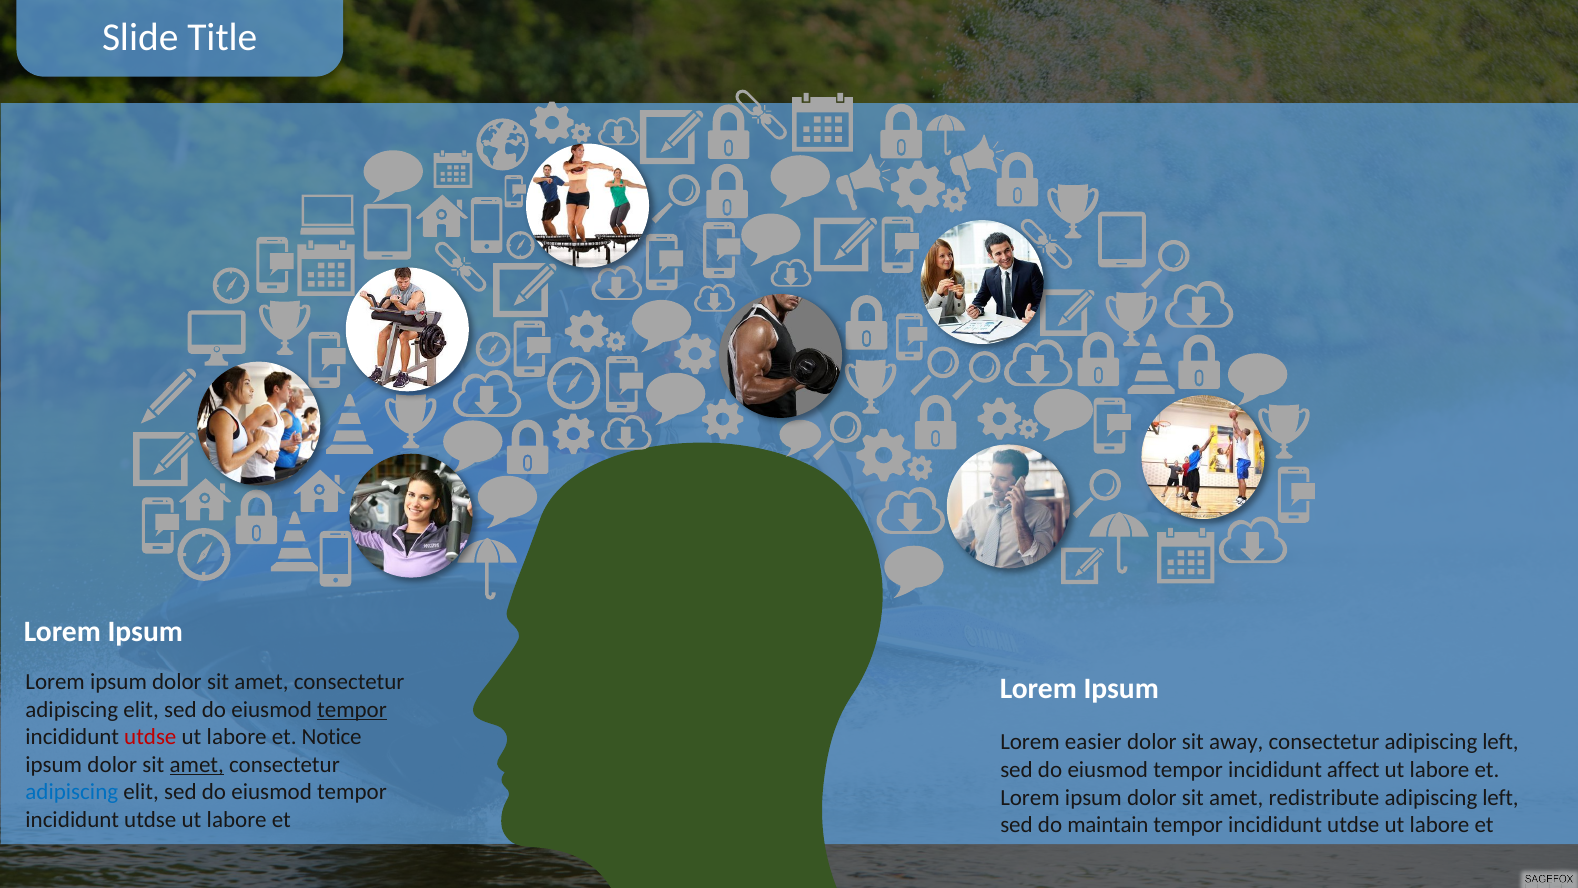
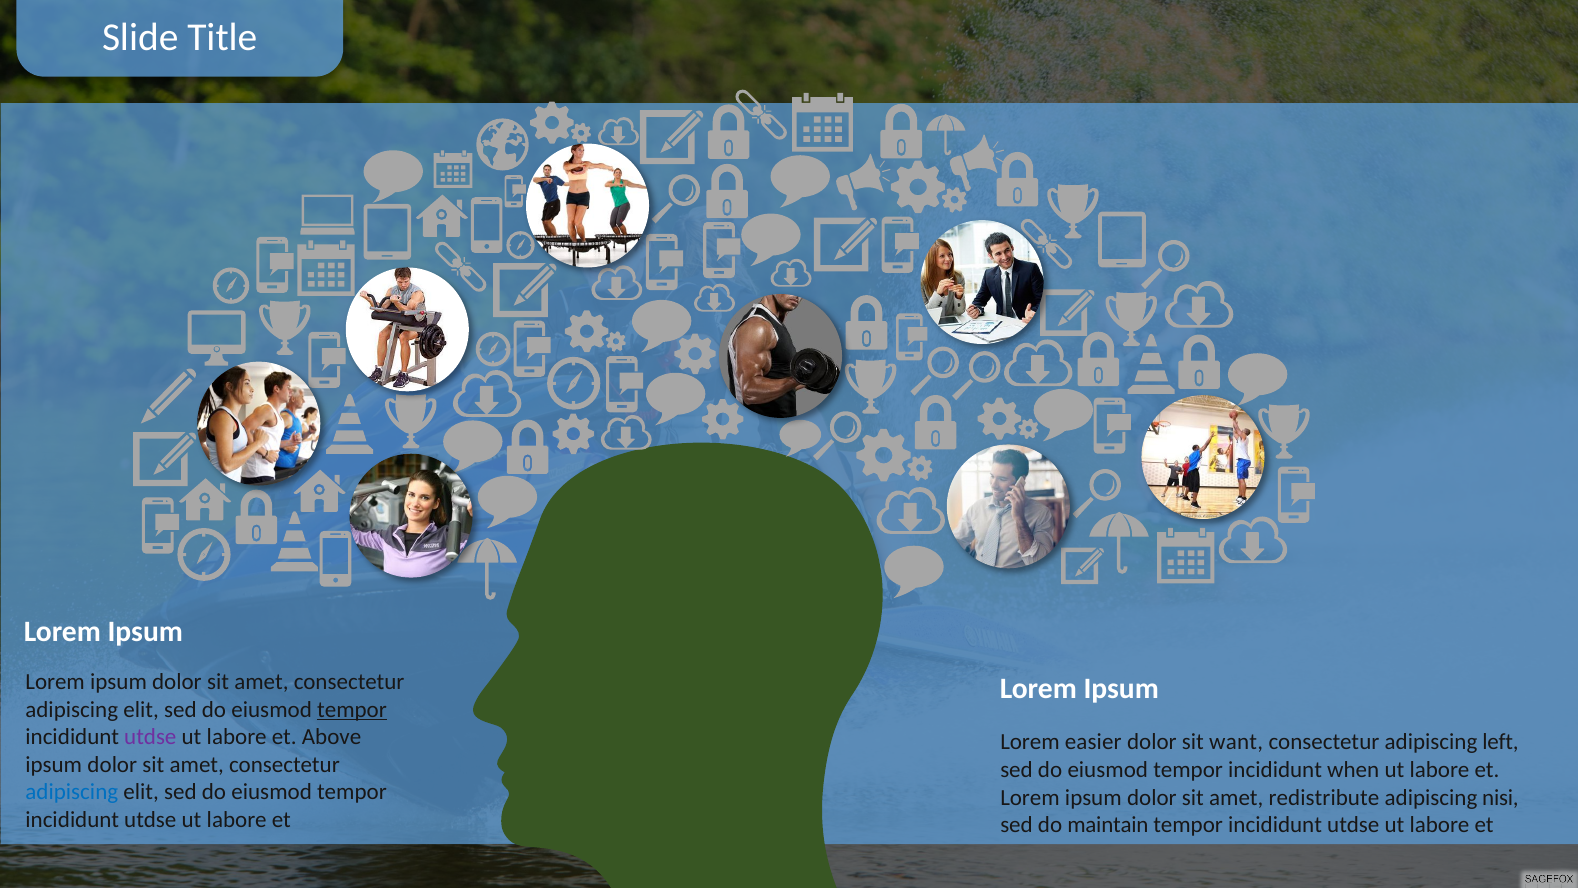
utdse colour: red -> purple (150, 737)
Notice: Notice -> Above (332, 737)
away: away -> want (1236, 742)
amet underline: present -> none (197, 764)
affect: affect -> when (1353, 769)
left: left -> nisi (1500, 797)
